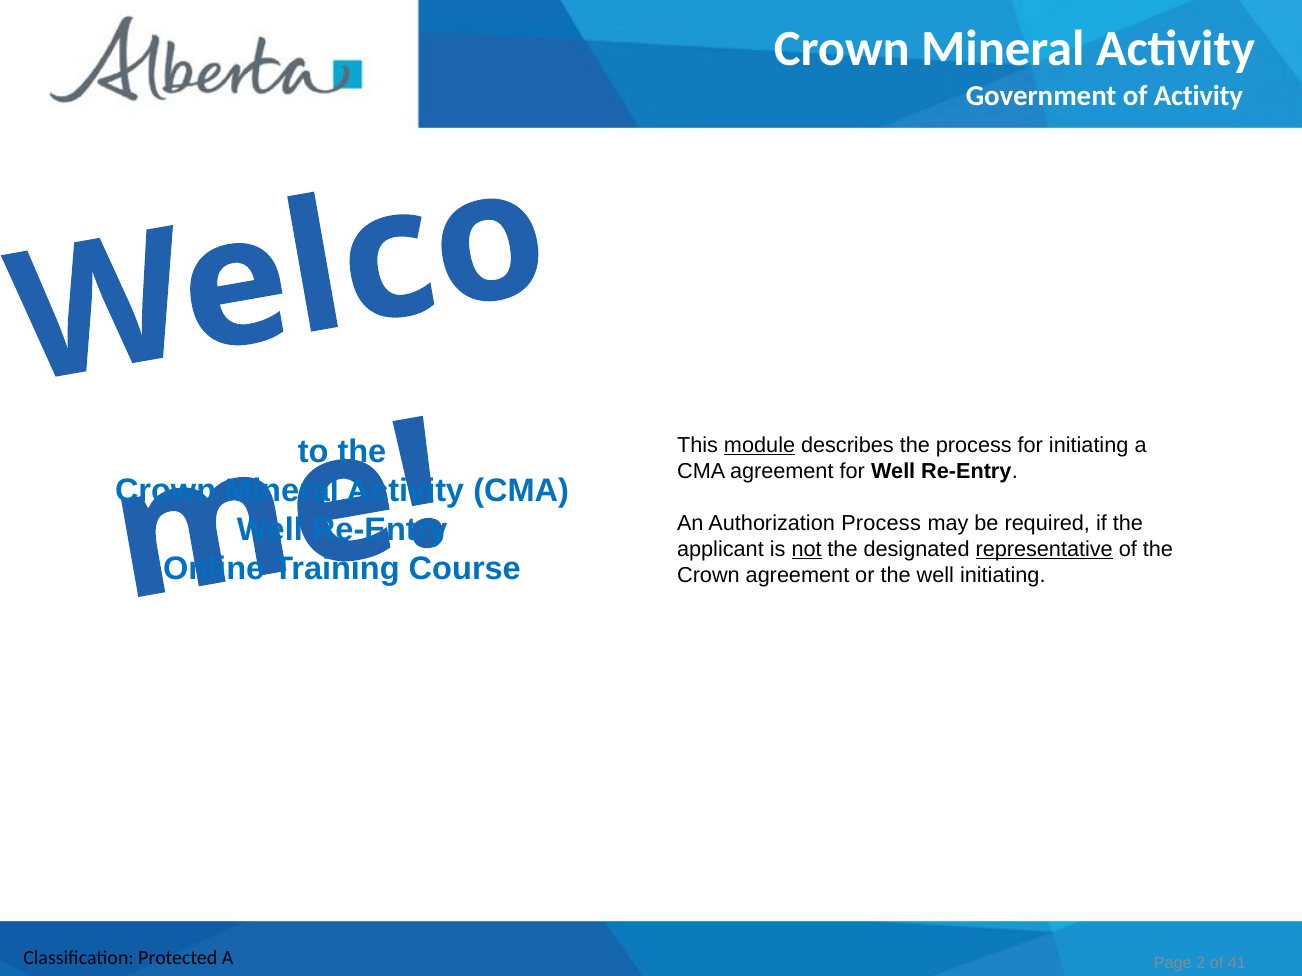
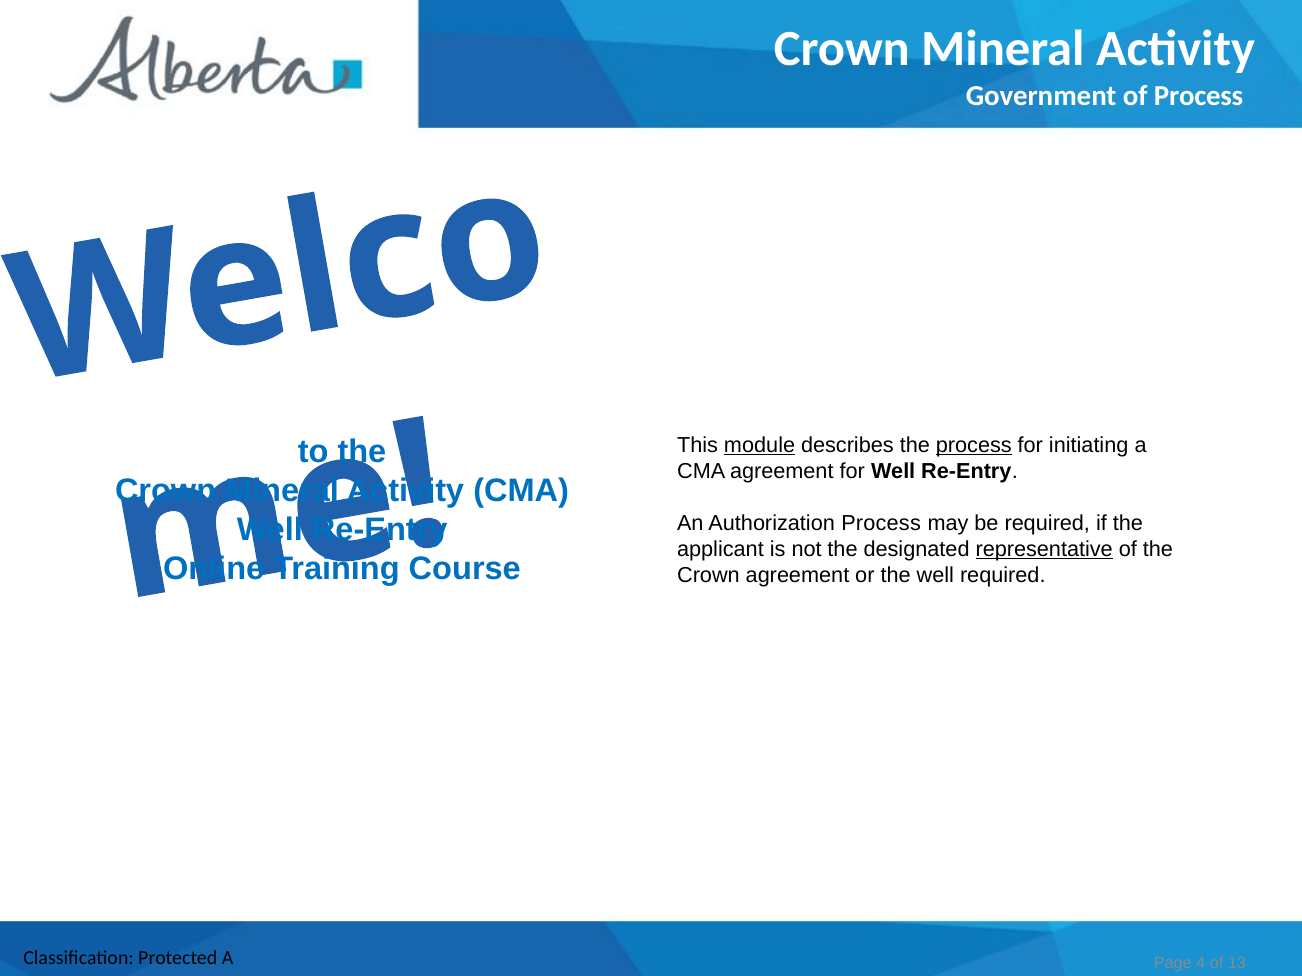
of Activity: Activity -> Process (1199, 96)
process underline: none -> present (974, 445)
not underline: present -> none (807, 549)
well initiating: initiating -> required (1003, 575)
2: 2 -> 4 (1201, 963)
41: 41 -> 13 (1237, 963)
